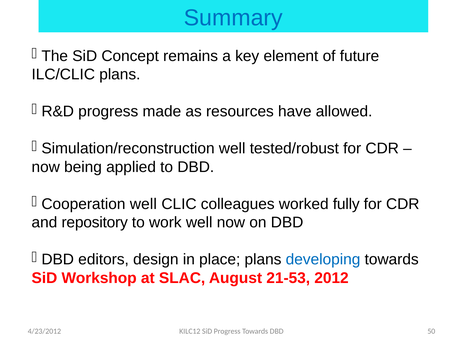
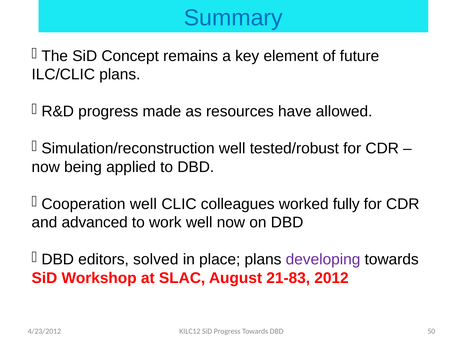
repository: repository -> advanced (95, 223)
design: design -> solved (156, 260)
developing colour: blue -> purple (323, 260)
21-53: 21-53 -> 21-83 (288, 278)
